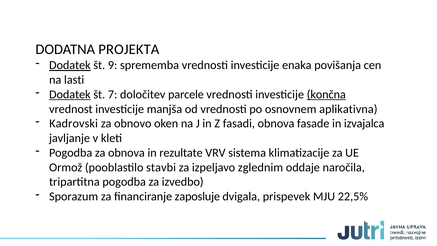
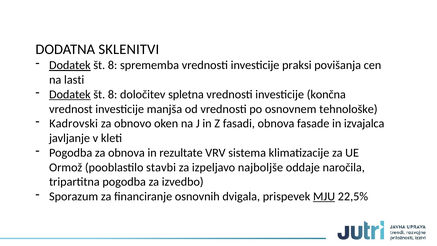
PROJEKTA: PROJEKTA -> SKLENITVI (129, 49)
9: 9 -> 8 (113, 65)
enaka: enaka -> praksi (297, 65)
7: 7 -> 8 (113, 94)
parcele: parcele -> spletna (186, 94)
končna underline: present -> none (326, 94)
aplikativna: aplikativna -> tehnološke (348, 109)
zglednim: zglednim -> najboljše (260, 167)
zaposluje: zaposluje -> osnovnih (197, 196)
MJU underline: none -> present (324, 196)
